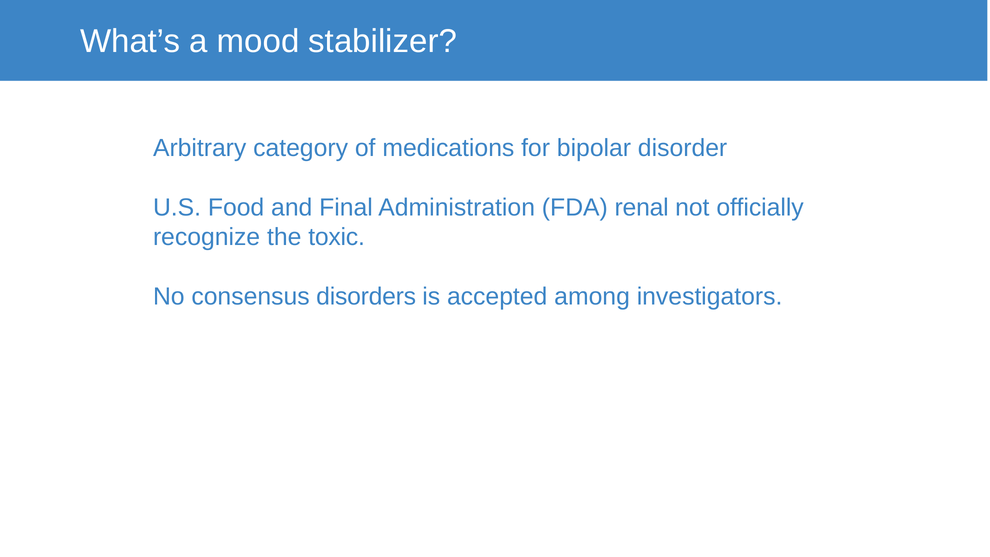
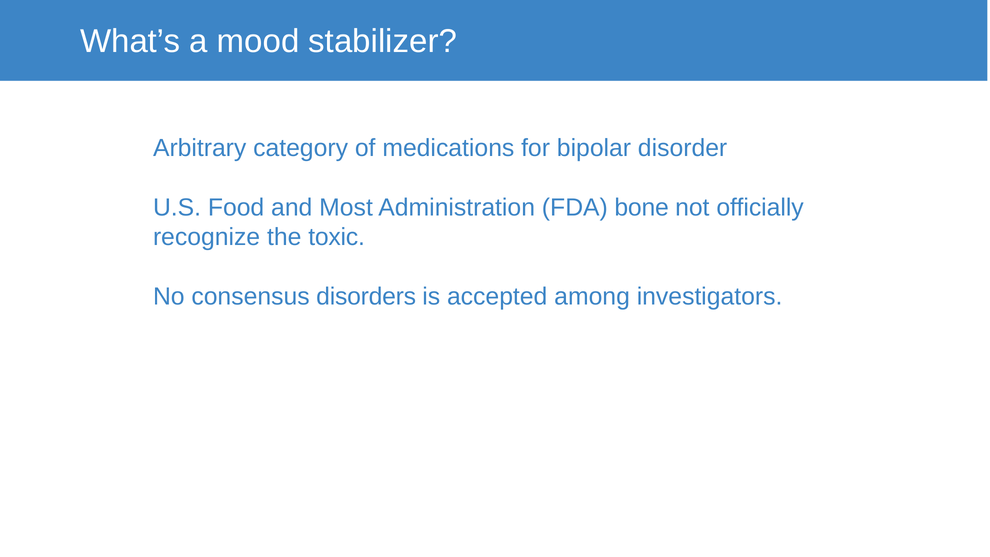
Final: Final -> Most (346, 207)
renal: renal -> bone (642, 207)
